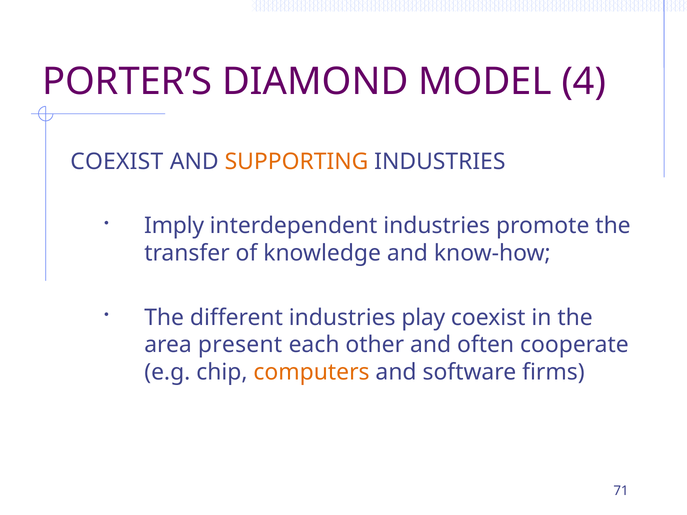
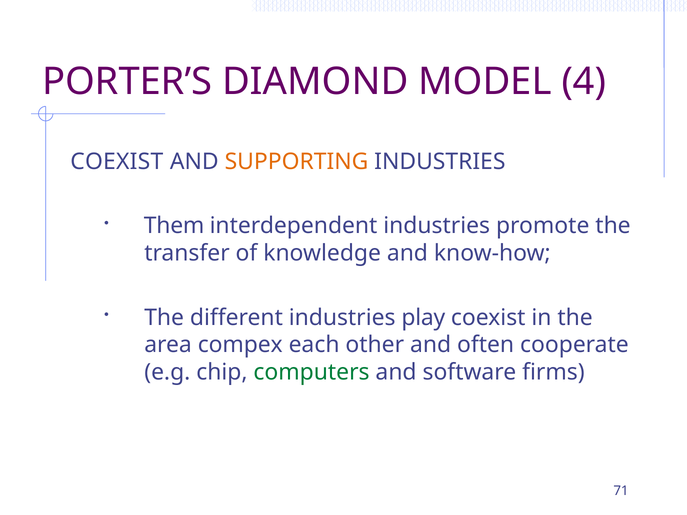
Imply: Imply -> Them (174, 226)
present: present -> compex (240, 345)
computers colour: orange -> green (312, 373)
